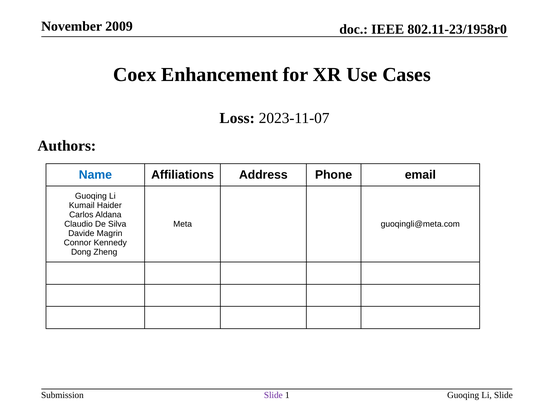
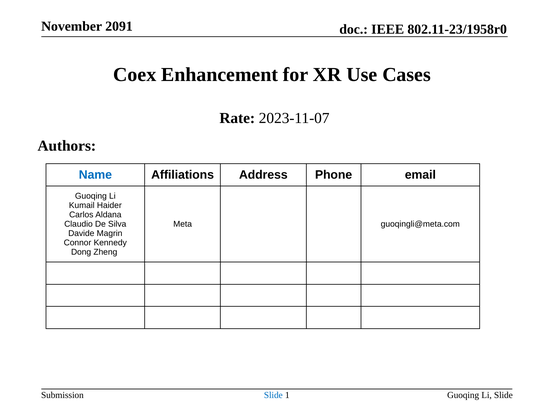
2009: 2009 -> 2091 (119, 26)
Loss: Loss -> Rate (237, 118)
Slide colour: purple -> blue (273, 395)
